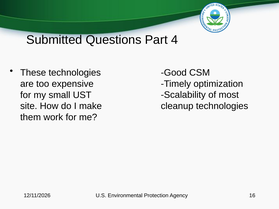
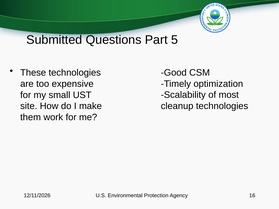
4: 4 -> 5 (175, 40)
